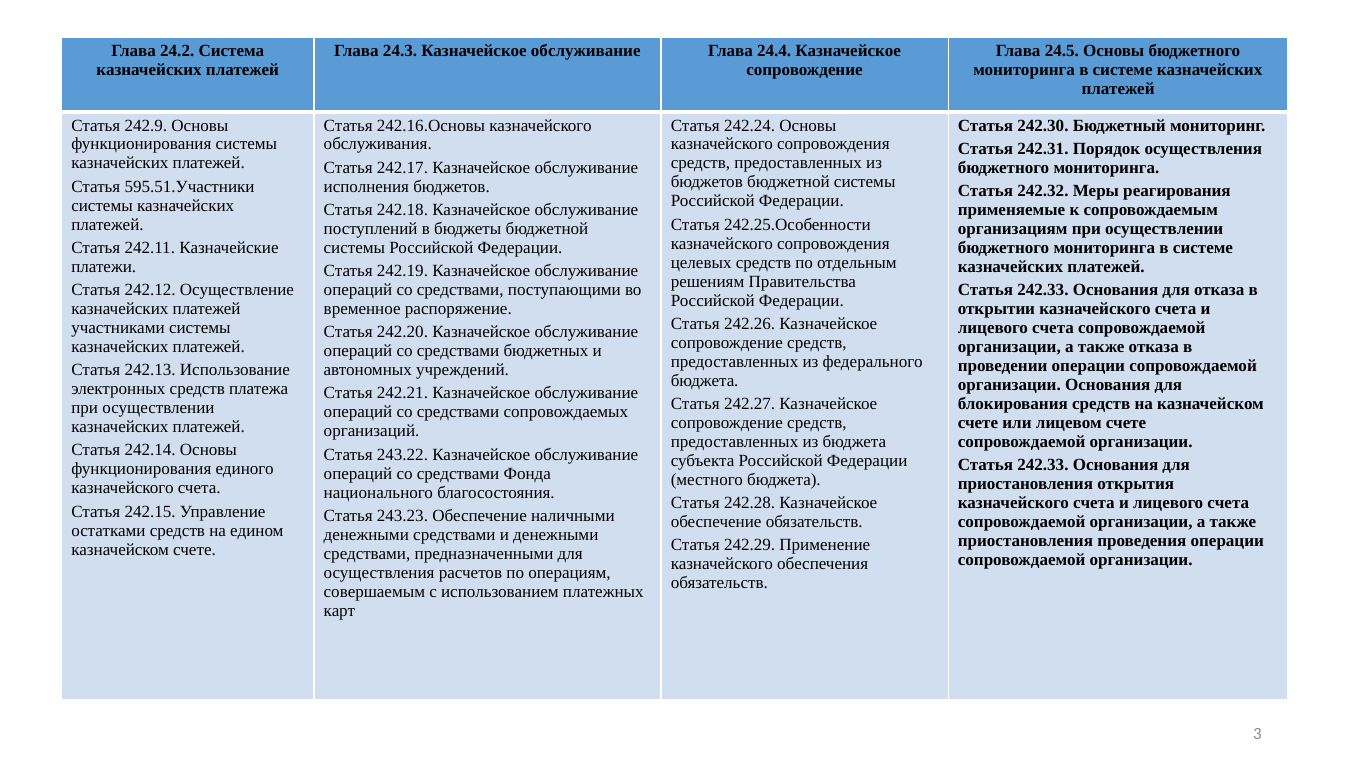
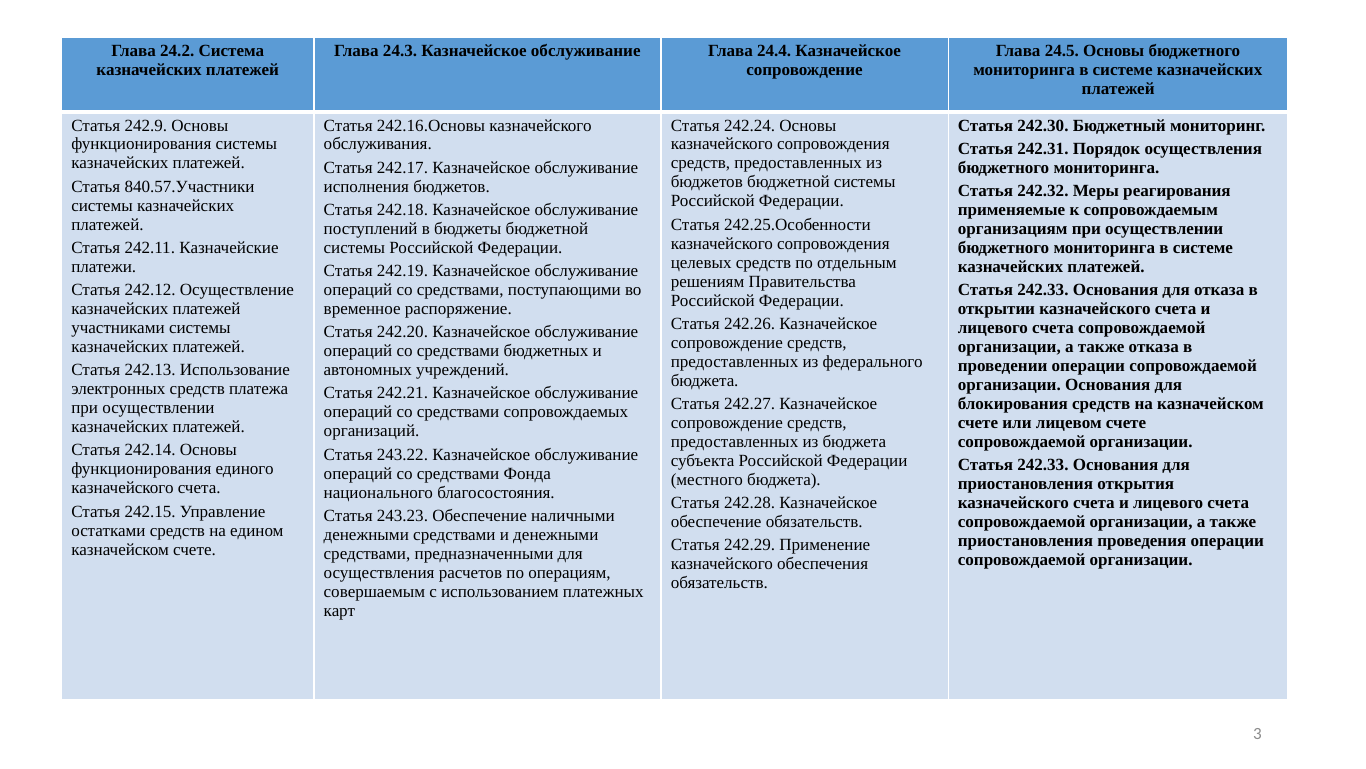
595.51.Участники: 595.51.Участники -> 840.57.Участники (190, 186)
